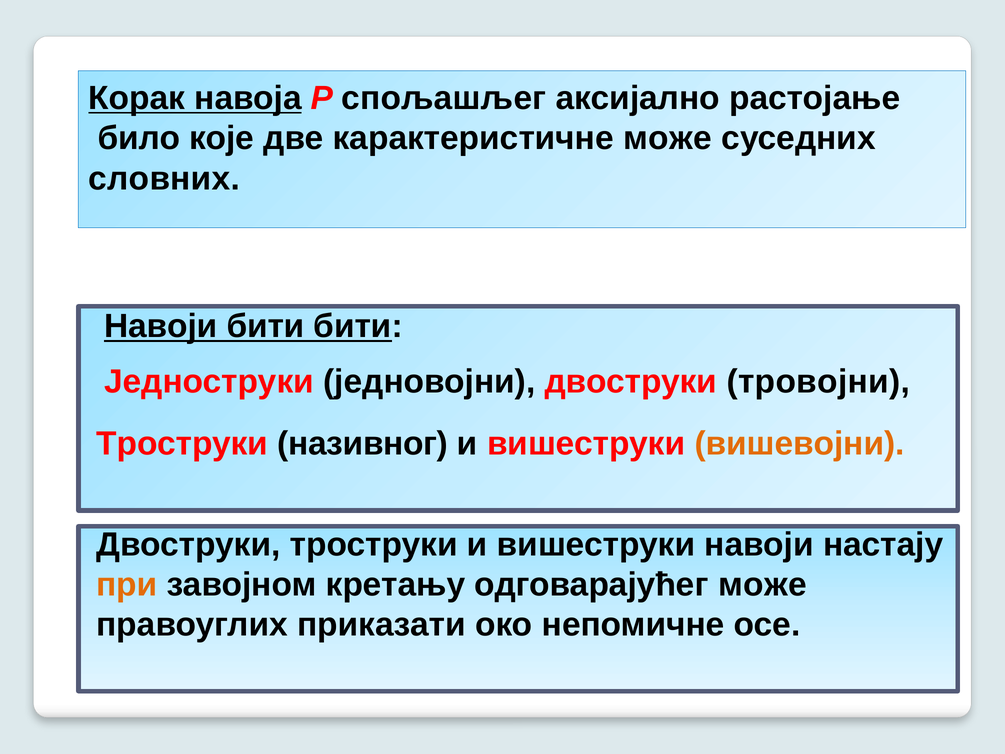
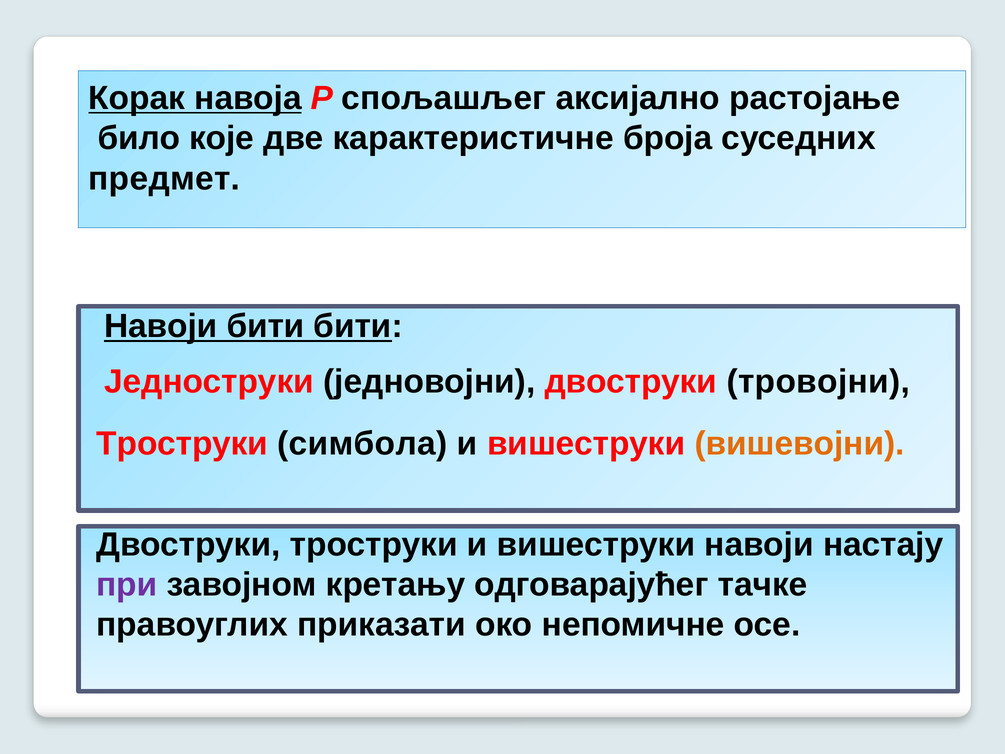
карактеристичне може: може -> броја (668, 138)
словних: словних -> предмет (164, 178)
називног: називног -> симбола (362, 443)
при colour: orange -> purple (127, 585)
одговарајућег може: може -> тачке (763, 585)
